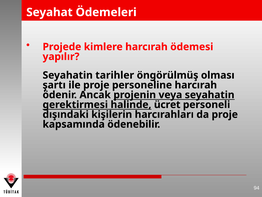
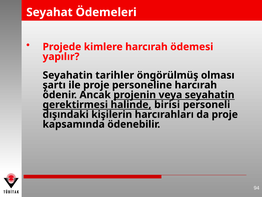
ücret: ücret -> birisi (167, 104)
